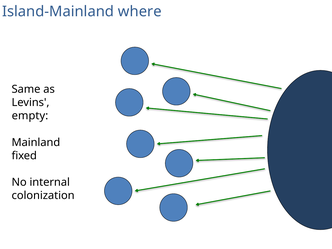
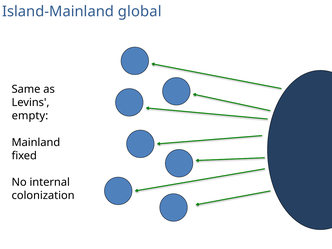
where: where -> global (140, 12)
